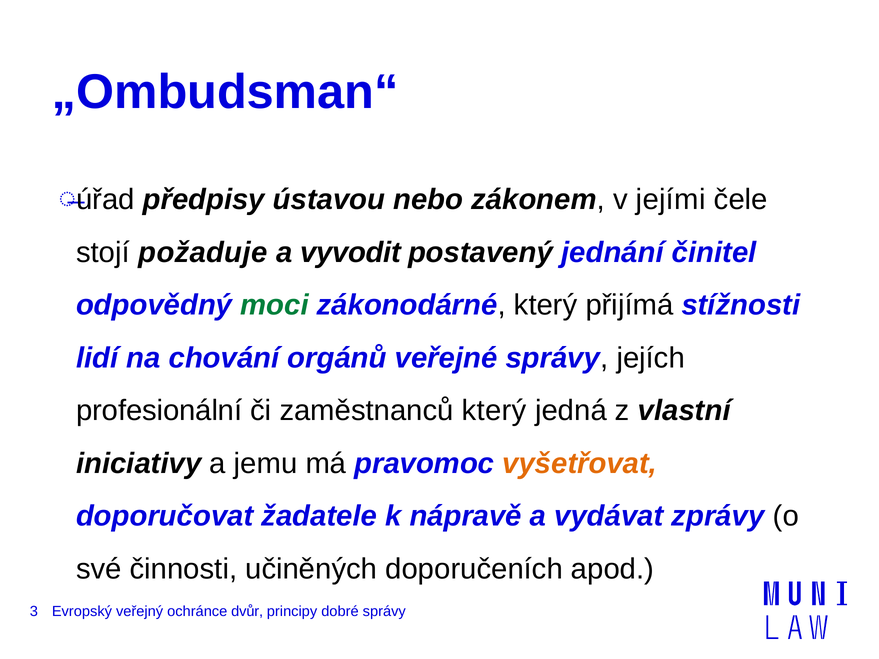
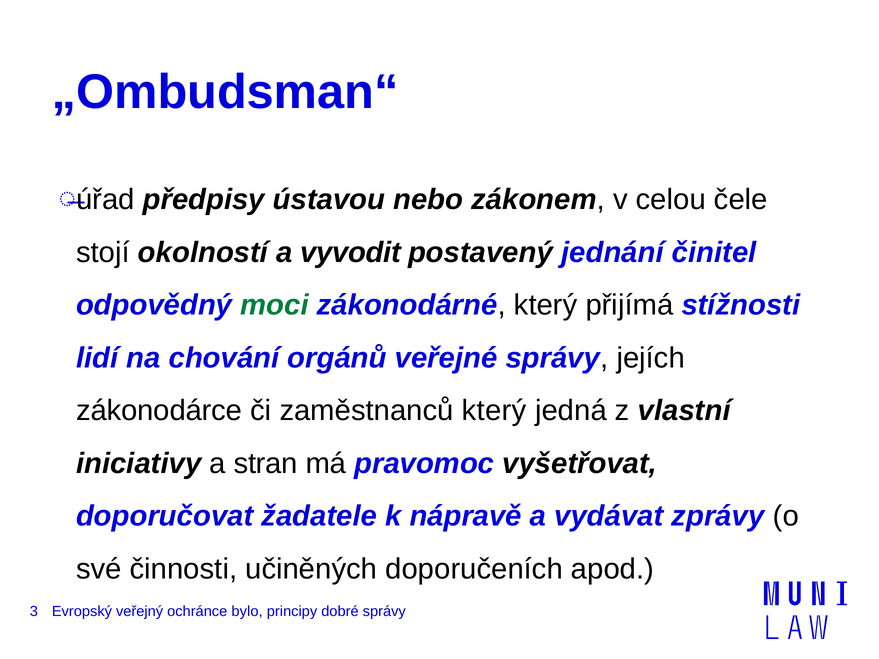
jejími: jejími -> celou (671, 200)
požaduje: požaduje -> okolností (203, 253)
profesionální: profesionální -> zákonodárce (159, 411)
jemu: jemu -> stran (266, 463)
vyšetřovat colour: orange -> black (580, 463)
dvůr: dvůr -> bylo (247, 612)
